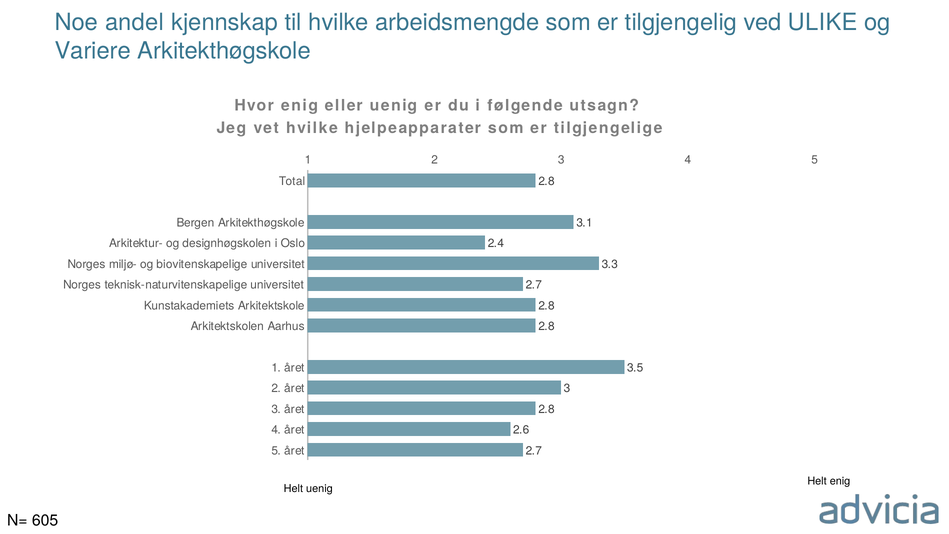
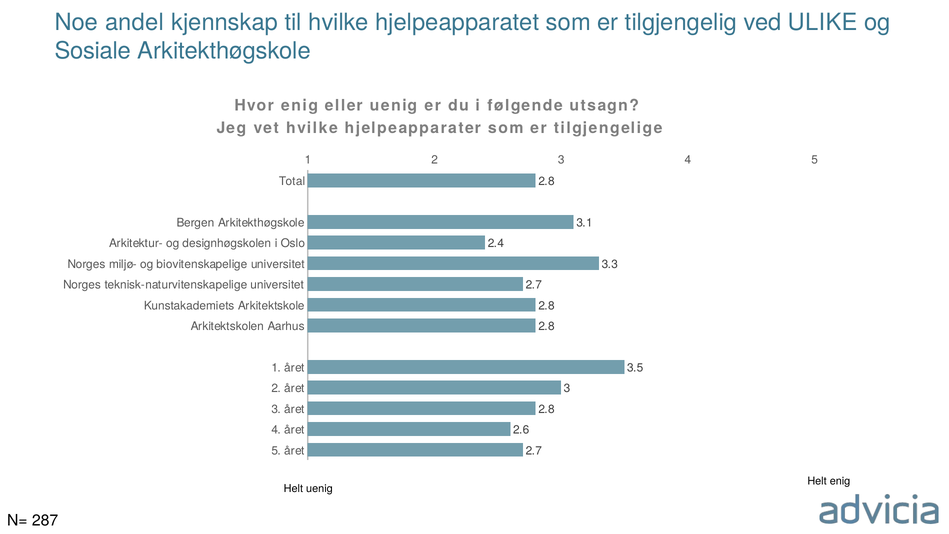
arbeidsmengde: arbeidsmengde -> hjelpeapparatet (457, 22)
Variere: Variere -> Sosiale (93, 51)
605: 605 -> 287 (45, 520)
